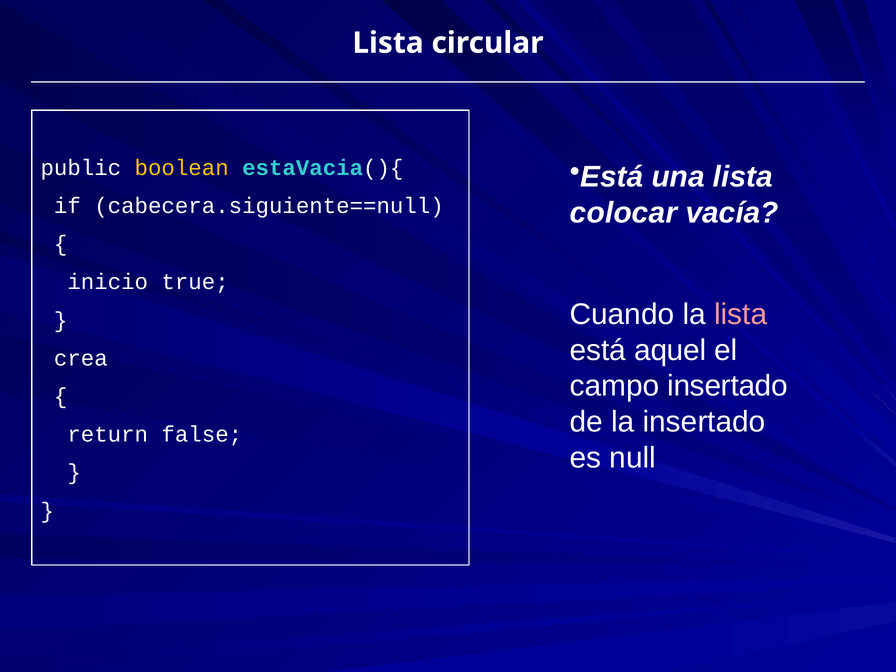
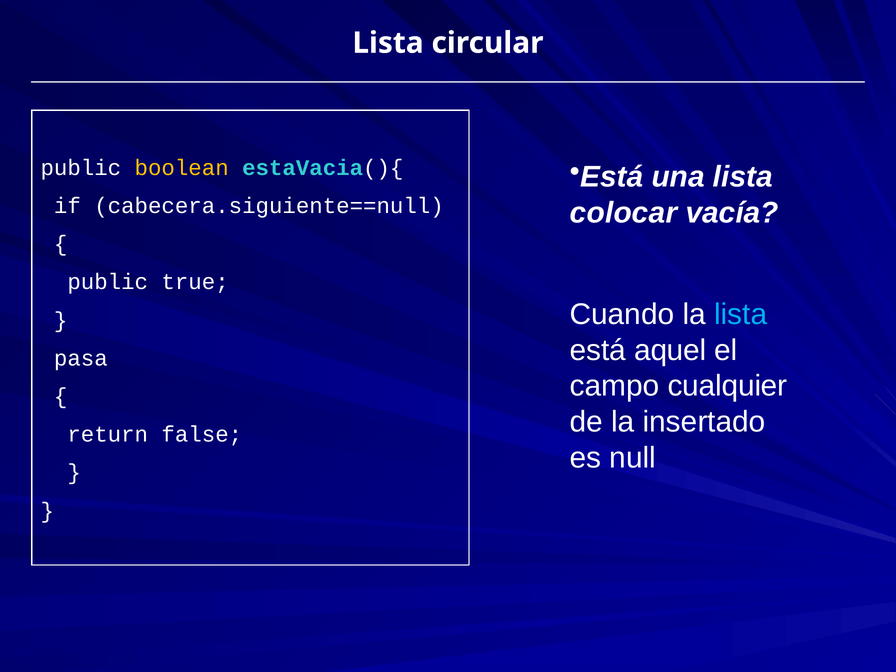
inicio: inicio -> public (108, 282)
lista colour: pink -> light blue (741, 314)
crea: crea -> pasa (81, 358)
campo insertado: insertado -> cualquier (727, 386)
